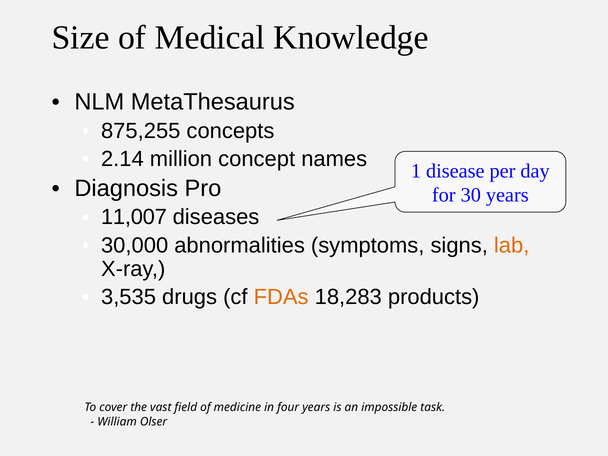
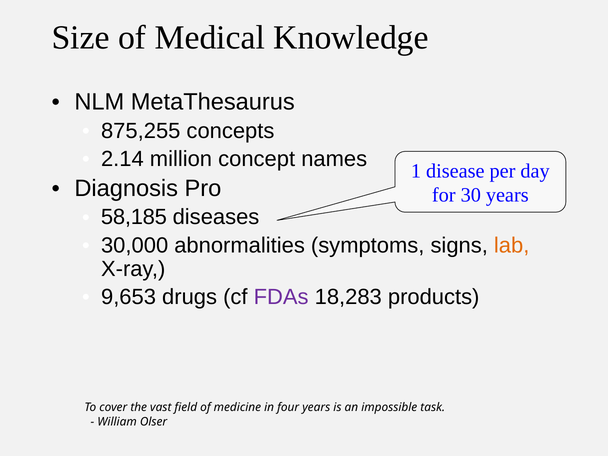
11,007: 11,007 -> 58,185 (134, 217)
3,535: 3,535 -> 9,653 (129, 297)
FDAs colour: orange -> purple (281, 297)
